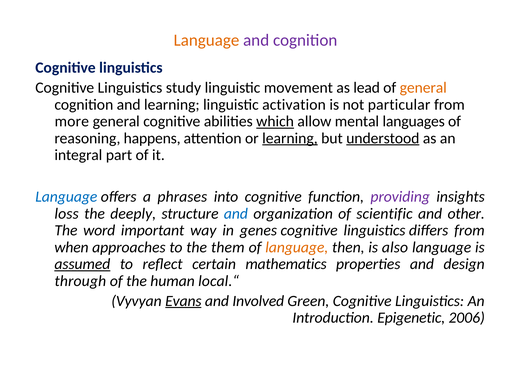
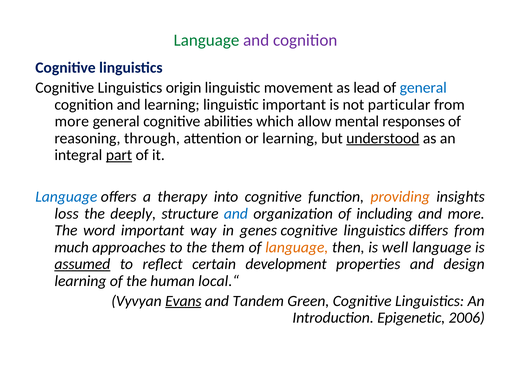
Language colour: orange -> green (206, 40)
study: study -> origin (184, 88)
general colour: orange -> blue (423, 88)
linguistic activation: activation -> important (294, 105)
which underline: present -> none (275, 121)
languages: languages -> responses (414, 121)
happens: happens -> through (152, 138)
learning underline: present -> none (290, 138)
part underline: none -> present (119, 155)
phrases: phrases -> therapy (182, 197)
providing colour: purple -> orange (400, 197)
scientific: scientific -> including (385, 214)
and other: other -> more (466, 214)
when: when -> much (71, 247)
also: also -> well (395, 247)
mathematics: mathematics -> development (286, 264)
through: through -> learning (80, 281)
Involved: Involved -> Tandem (258, 301)
